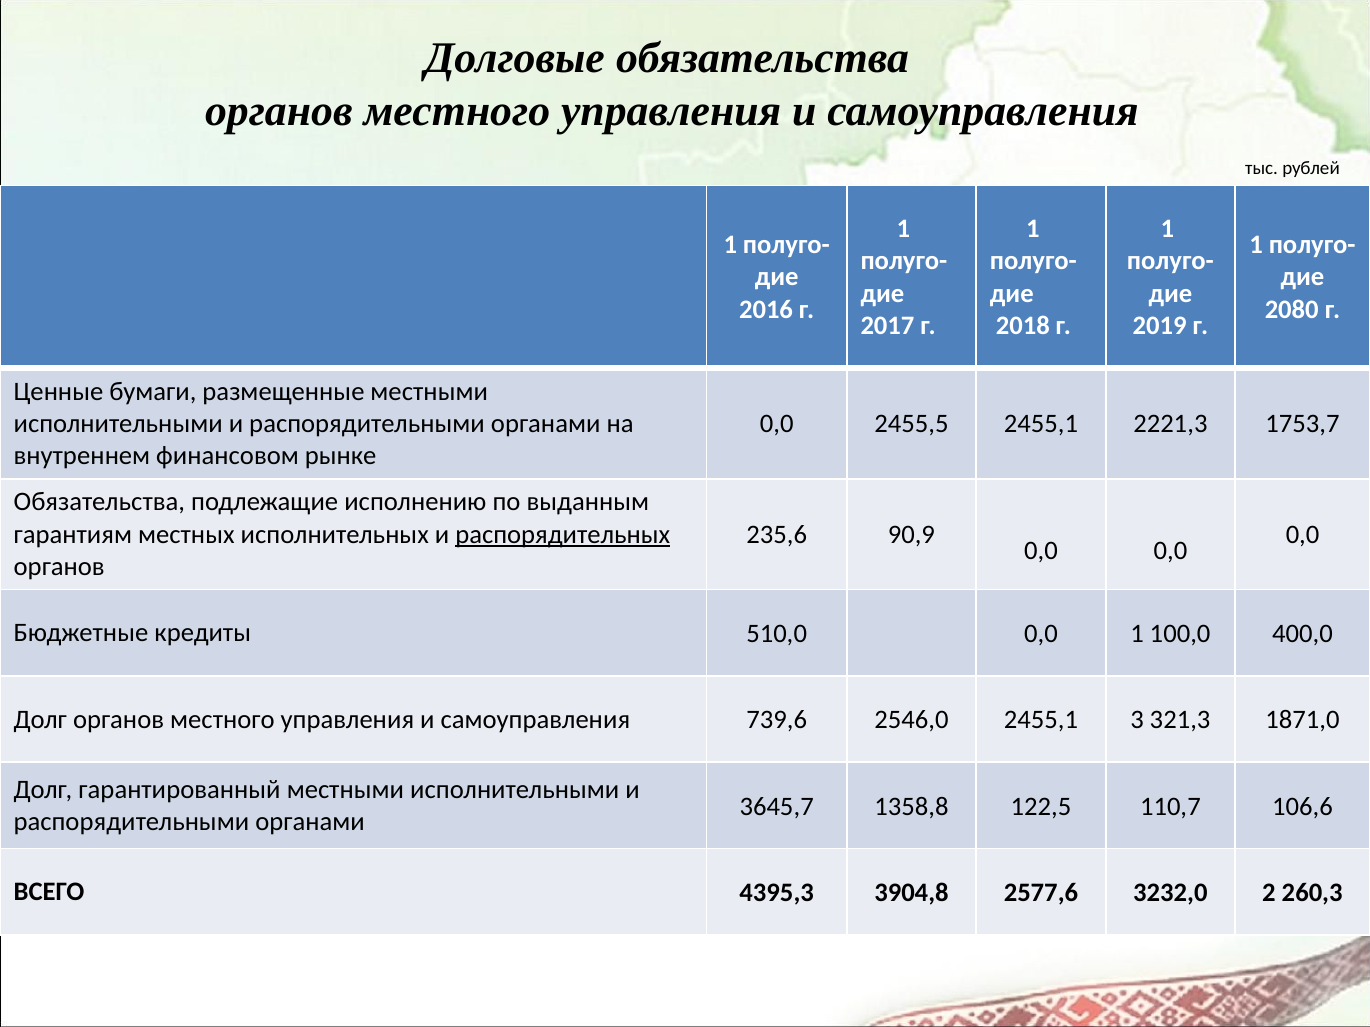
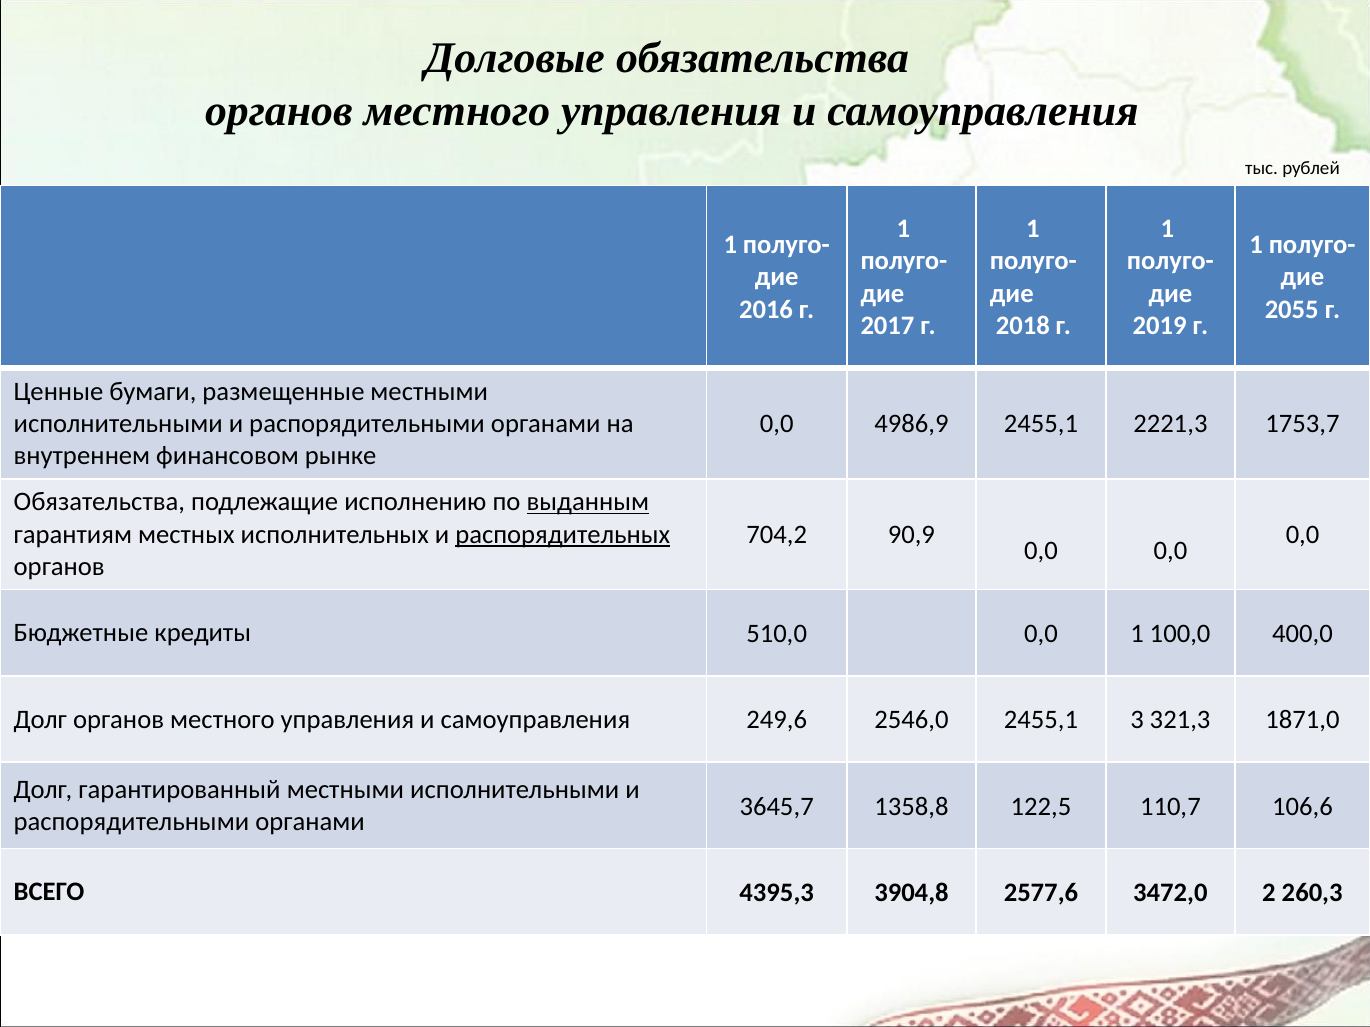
2080: 2080 -> 2055 (1292, 310)
2455,5: 2455,5 -> 4986,9 (912, 424)
выданным underline: none -> present (588, 502)
235,6: 235,6 -> 704,2 (777, 535)
739,6: 739,6 -> 249,6 (777, 720)
3232,0: 3232,0 -> 3472,0 (1170, 893)
